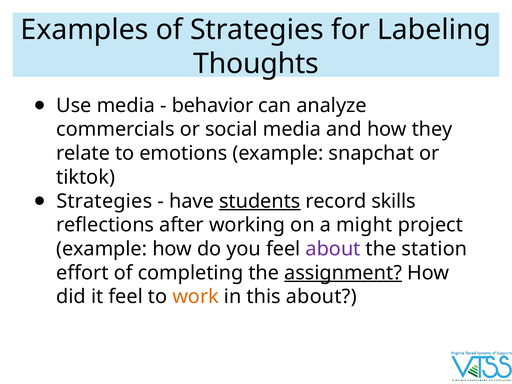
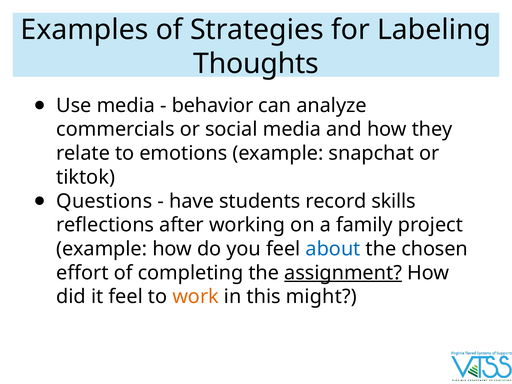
Strategies: Strategies -> Questions (104, 201)
students underline: present -> none (260, 201)
might: might -> family (364, 225)
about colour: purple -> blue (333, 249)
station: station -> chosen (435, 249)
this about: about -> might (321, 297)
